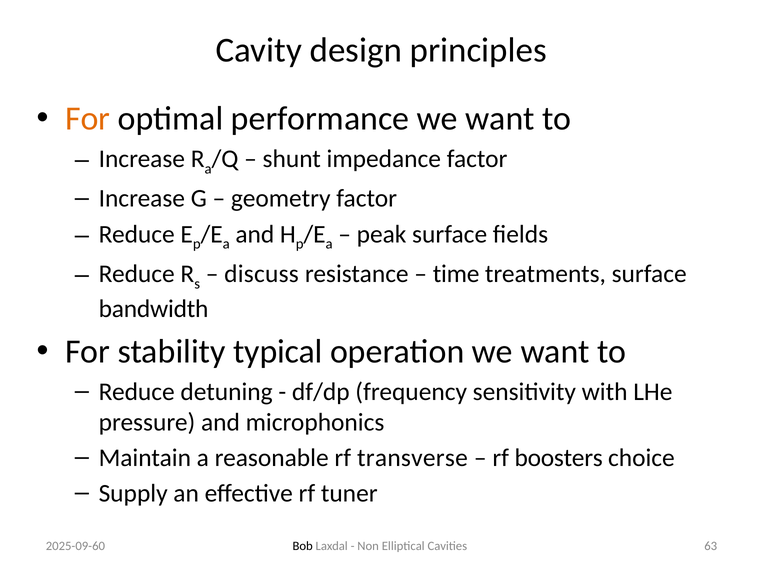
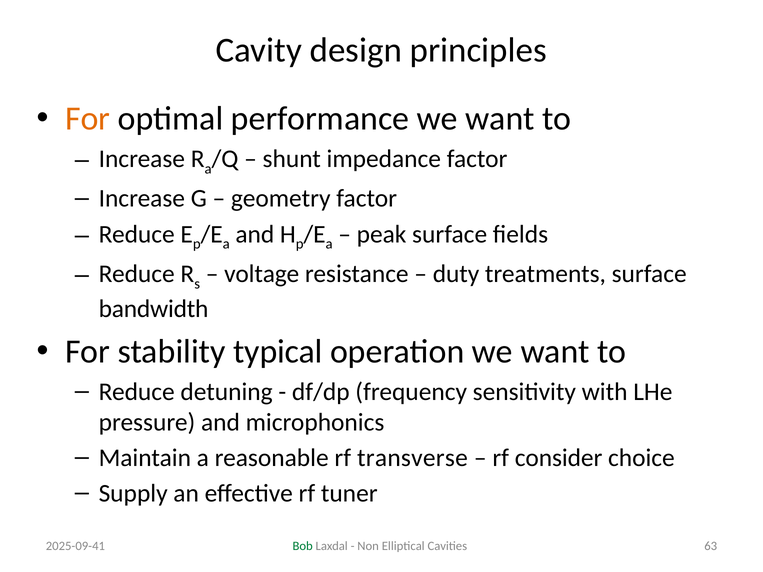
discuss: discuss -> voltage (262, 274)
time: time -> duty (456, 274)
boosters: boosters -> consider (559, 458)
2025-09-60: 2025-09-60 -> 2025-09-41 (75, 546)
Bob colour: black -> green (303, 546)
